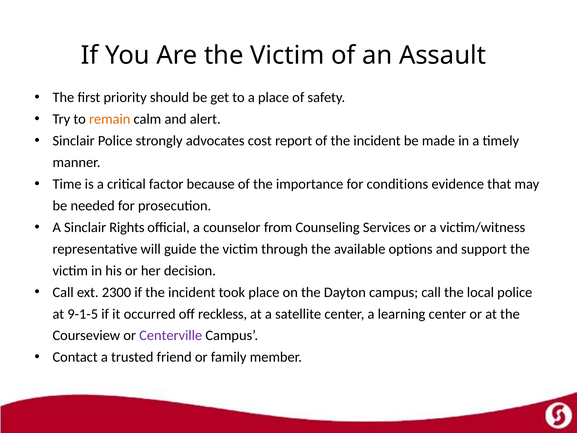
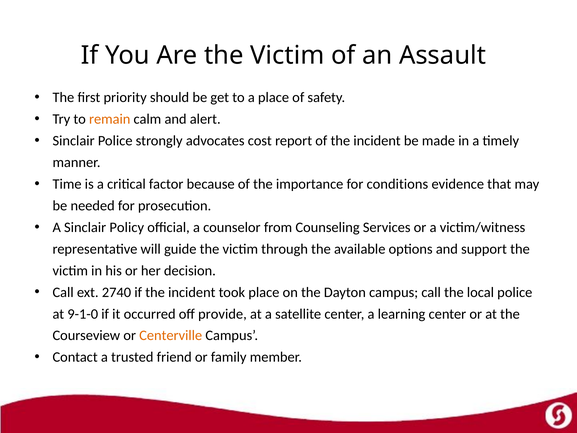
Rights: Rights -> Policy (127, 227)
2300: 2300 -> 2740 (116, 292)
9-1-5: 9-1-5 -> 9-1-0 (83, 314)
reckless: reckless -> provide (222, 314)
Centerville colour: purple -> orange (171, 335)
